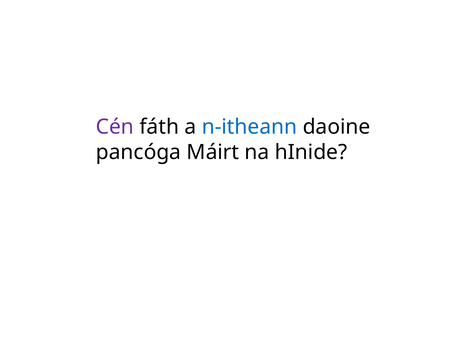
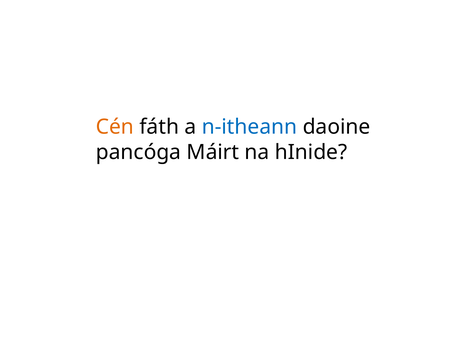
Cén colour: purple -> orange (115, 127)
